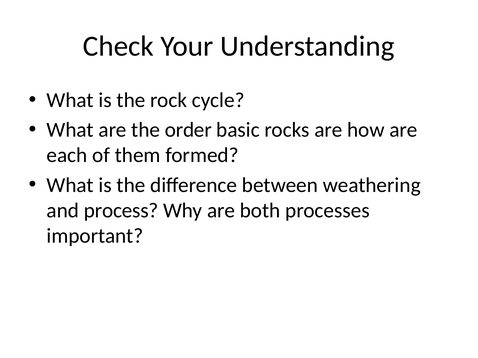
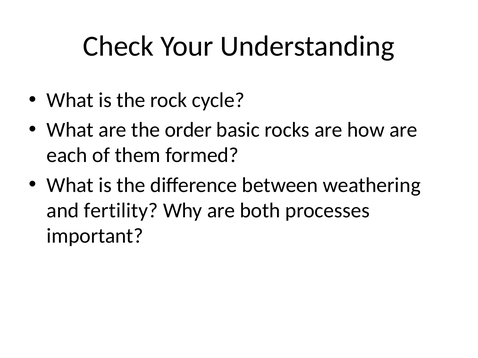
process: process -> fertility (121, 211)
